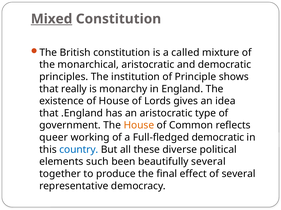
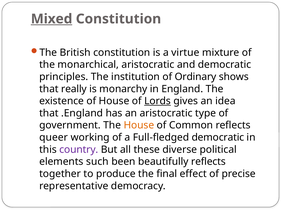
called: called -> virtue (185, 53)
Principle: Principle -> Ordinary (196, 77)
Lords underline: none -> present (158, 101)
country colour: blue -> purple (79, 150)
beautifully several: several -> reflects (208, 162)
of several: several -> precise (239, 174)
